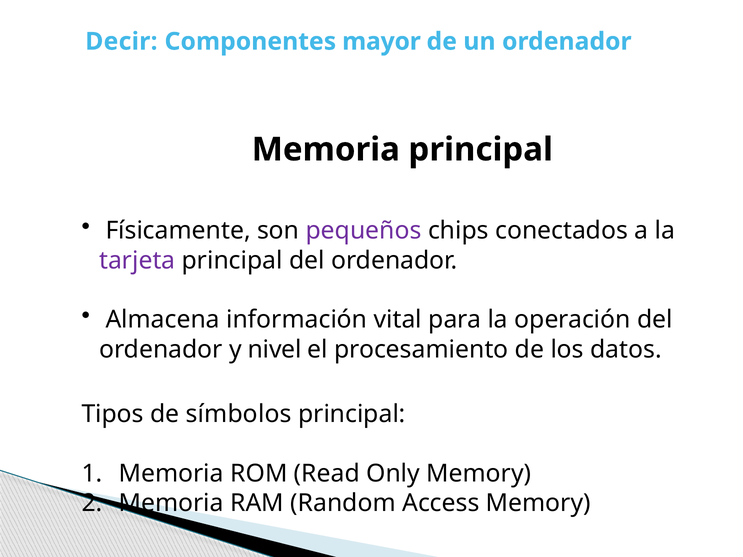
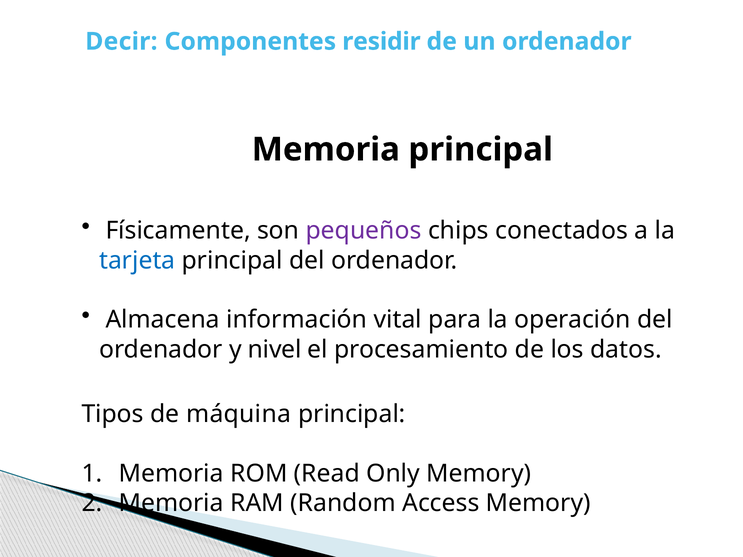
mayor: mayor -> residir (381, 42)
tarjeta colour: purple -> blue (137, 260)
símbolos: símbolos -> máquina (239, 414)
